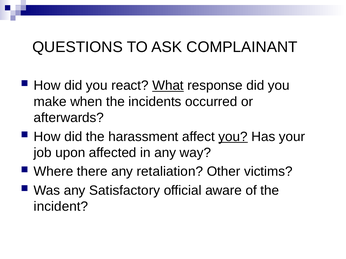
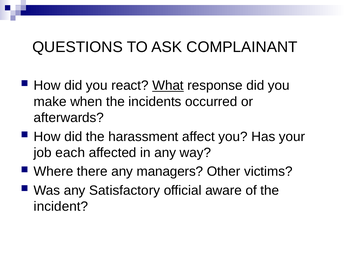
you underline: present -> none (233, 137)
upon: upon -> each (70, 153)
retaliation: retaliation -> managers (170, 172)
